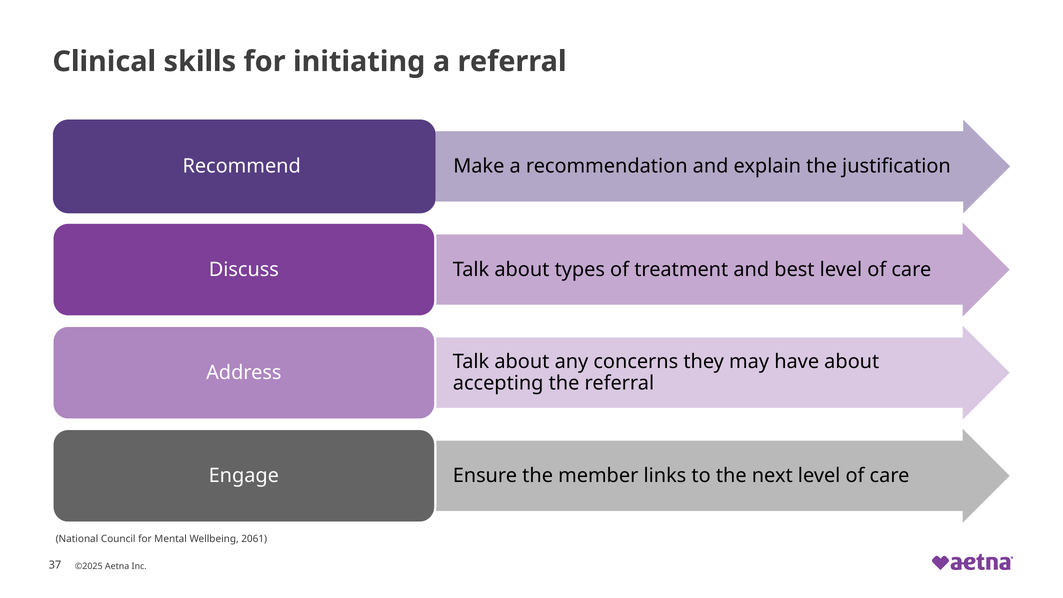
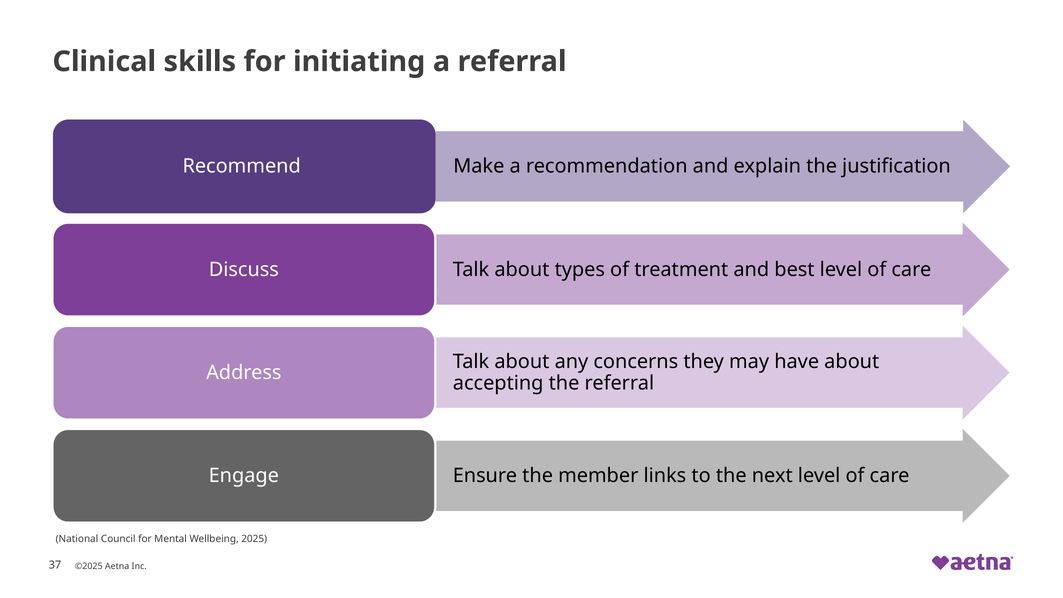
2061: 2061 -> 2025 (254, 539)
